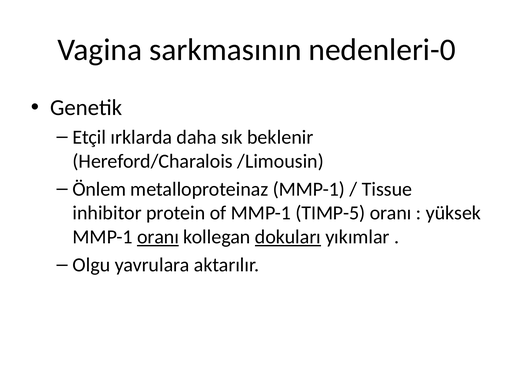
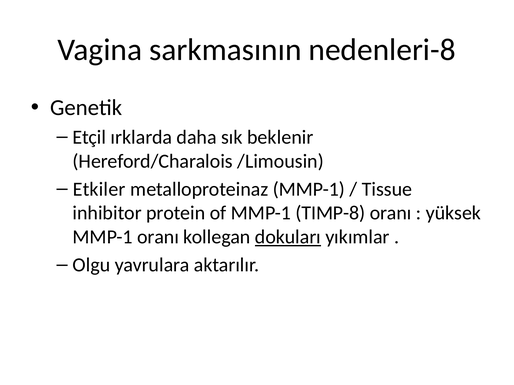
nedenleri-0: nedenleri-0 -> nedenleri-8 (382, 50)
Önlem: Önlem -> Etkiler (99, 189)
TIMP-5: TIMP-5 -> TIMP-8 (330, 213)
oranı underline: present -> none (158, 237)
